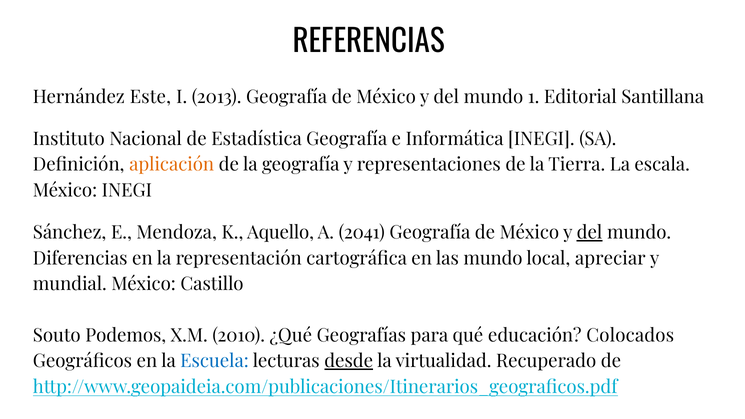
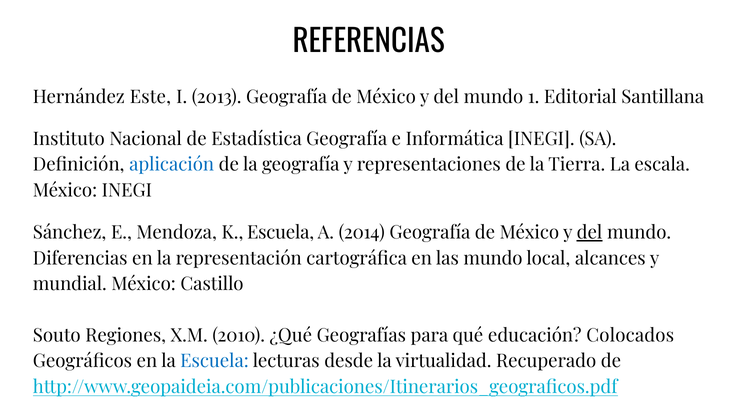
aplicación colour: orange -> blue (172, 165)
K Aquello: Aquello -> Escuela (281, 233)
2041: 2041 -> 2014 (362, 233)
apreciar: apreciar -> alcances (610, 259)
Podemos: Podemos -> Regiones (126, 336)
desde underline: present -> none (349, 361)
